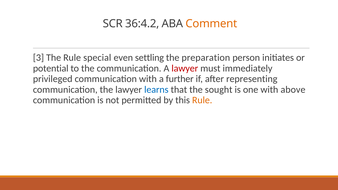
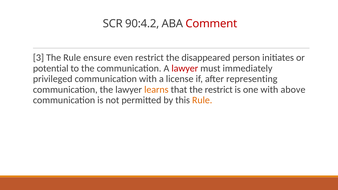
36:4.2: 36:4.2 -> 90:4.2 (142, 24)
Comment colour: orange -> red (211, 24)
special: special -> ensure (97, 58)
even settling: settling -> restrict (149, 58)
preparation: preparation -> disappeared (206, 58)
further: further -> license (180, 79)
learns colour: blue -> orange (156, 90)
the sought: sought -> restrict (219, 90)
